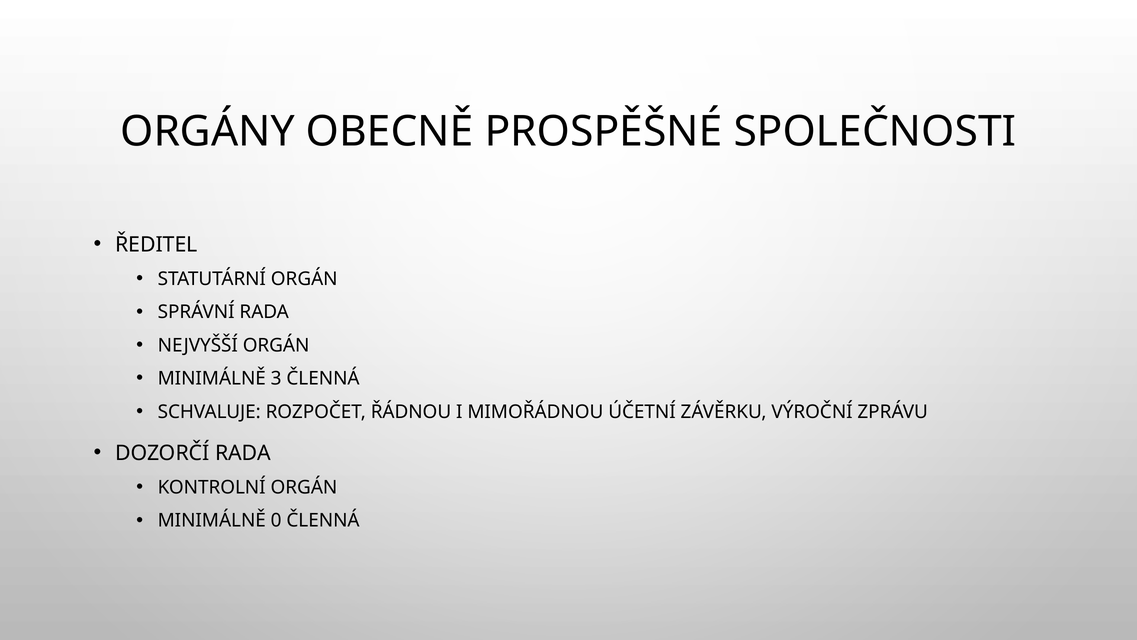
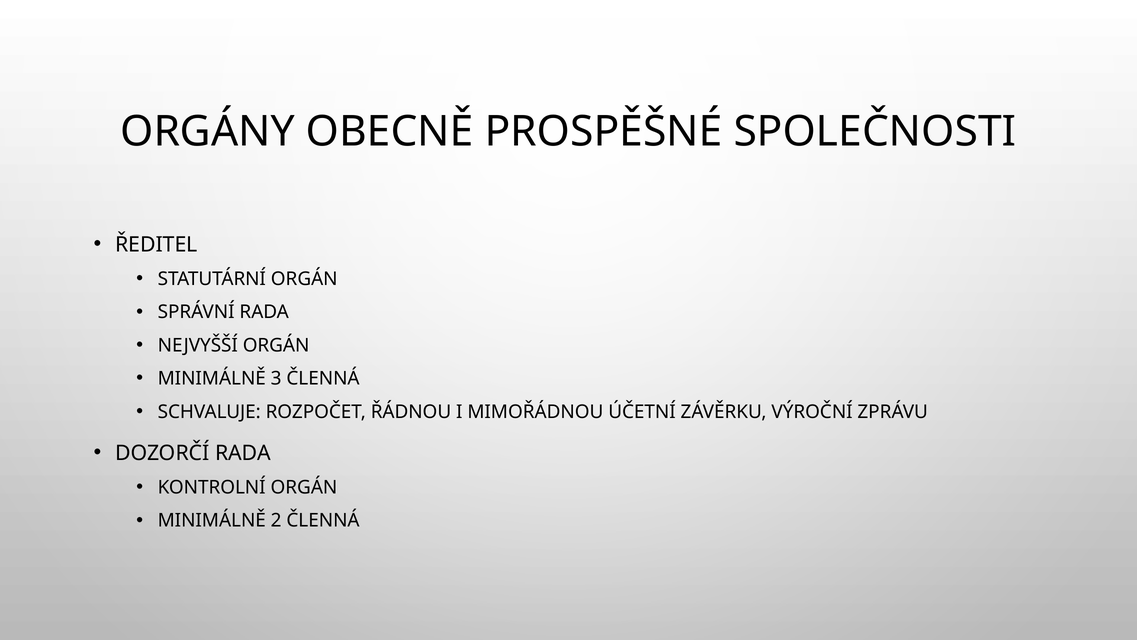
0: 0 -> 2 (276, 520)
